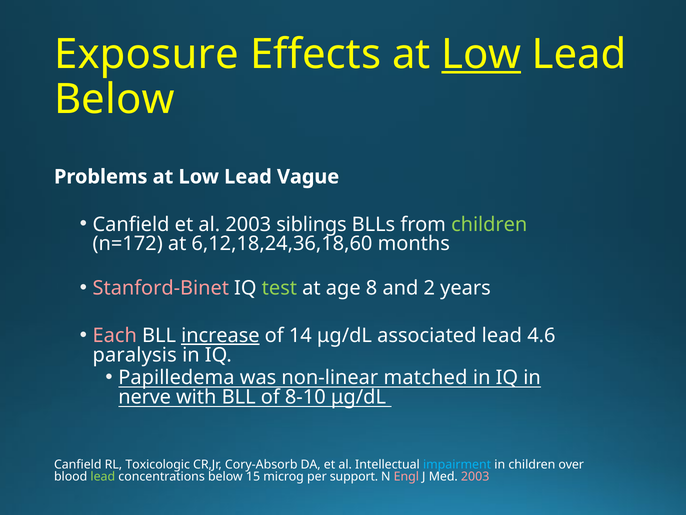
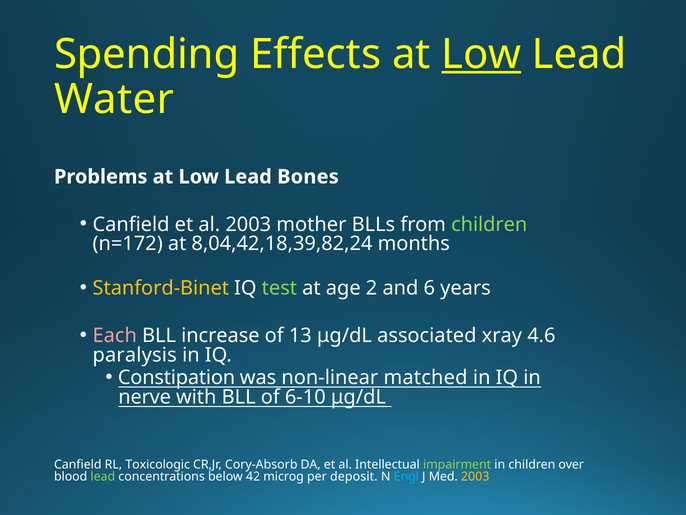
Exposure: Exposure -> Spending (147, 54)
Below: Below -> Water (114, 100)
Vague: Vague -> Bones (308, 177)
siblings: siblings -> mother (311, 224)
6,12,18,24,36,18,60: 6,12,18,24,36,18,60 -> 8,04,42,18,39,82,24 (282, 244)
Stanford-Binet colour: pink -> yellow (161, 288)
8: 8 -> 2 (372, 288)
2: 2 -> 6 (429, 288)
increase underline: present -> none (220, 335)
14: 14 -> 13 (300, 335)
associated lead: lead -> xray (502, 335)
Papilledema: Papilledema -> Constipation (177, 377)
8-10: 8-10 -> 6-10 (305, 397)
impairment colour: light blue -> light green (457, 464)
15: 15 -> 42 (253, 476)
support: support -> deposit (354, 476)
Engl colour: pink -> light blue (406, 476)
2003 colour: pink -> yellow (475, 476)
